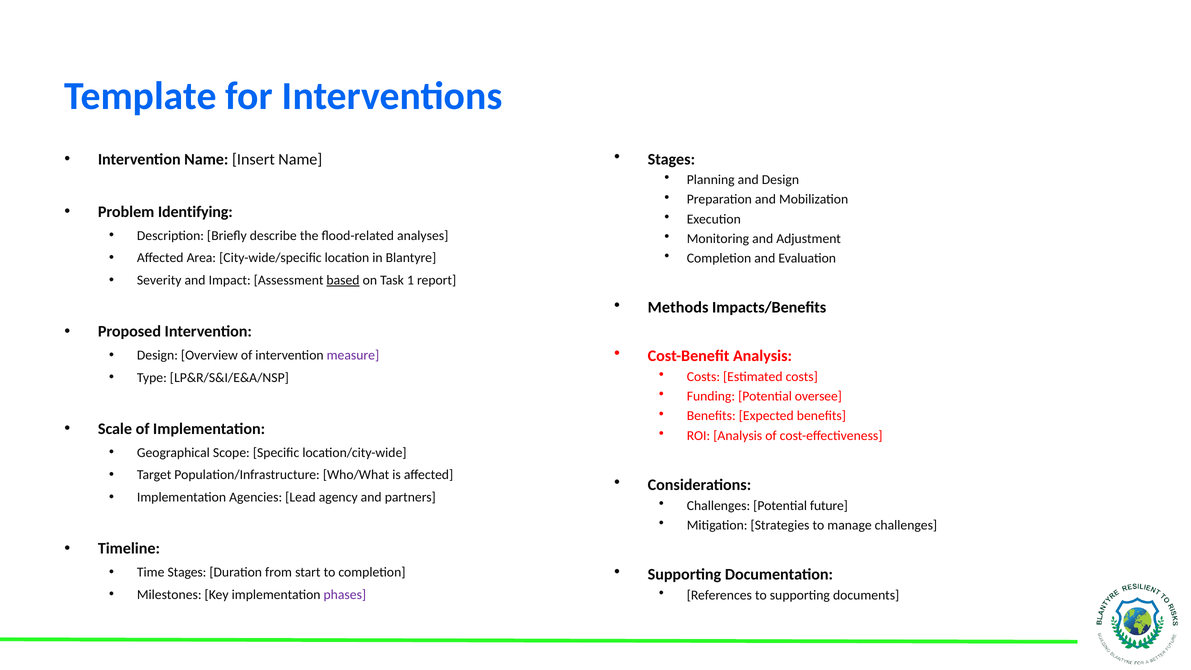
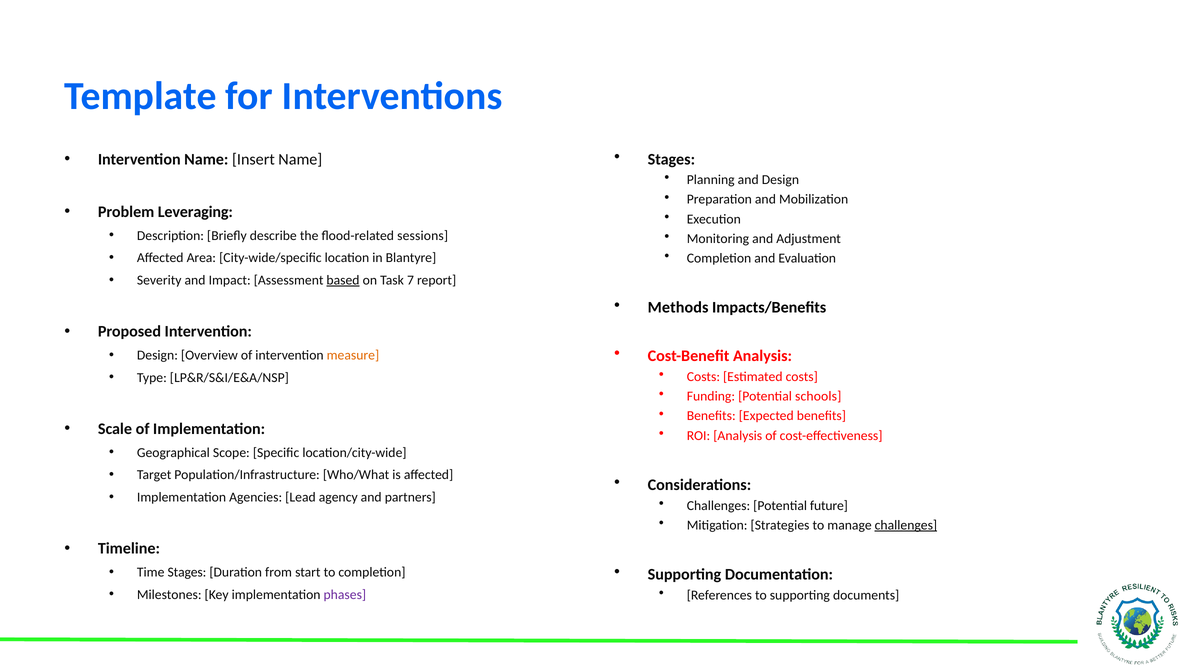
Identifying: Identifying -> Leveraging (195, 212)
analyses: analyses -> sessions (423, 236)
1: 1 -> 7 (410, 280)
measure colour: purple -> orange (353, 355)
oversee: oversee -> schools (818, 396)
challenges underline: none -> present (906, 525)
